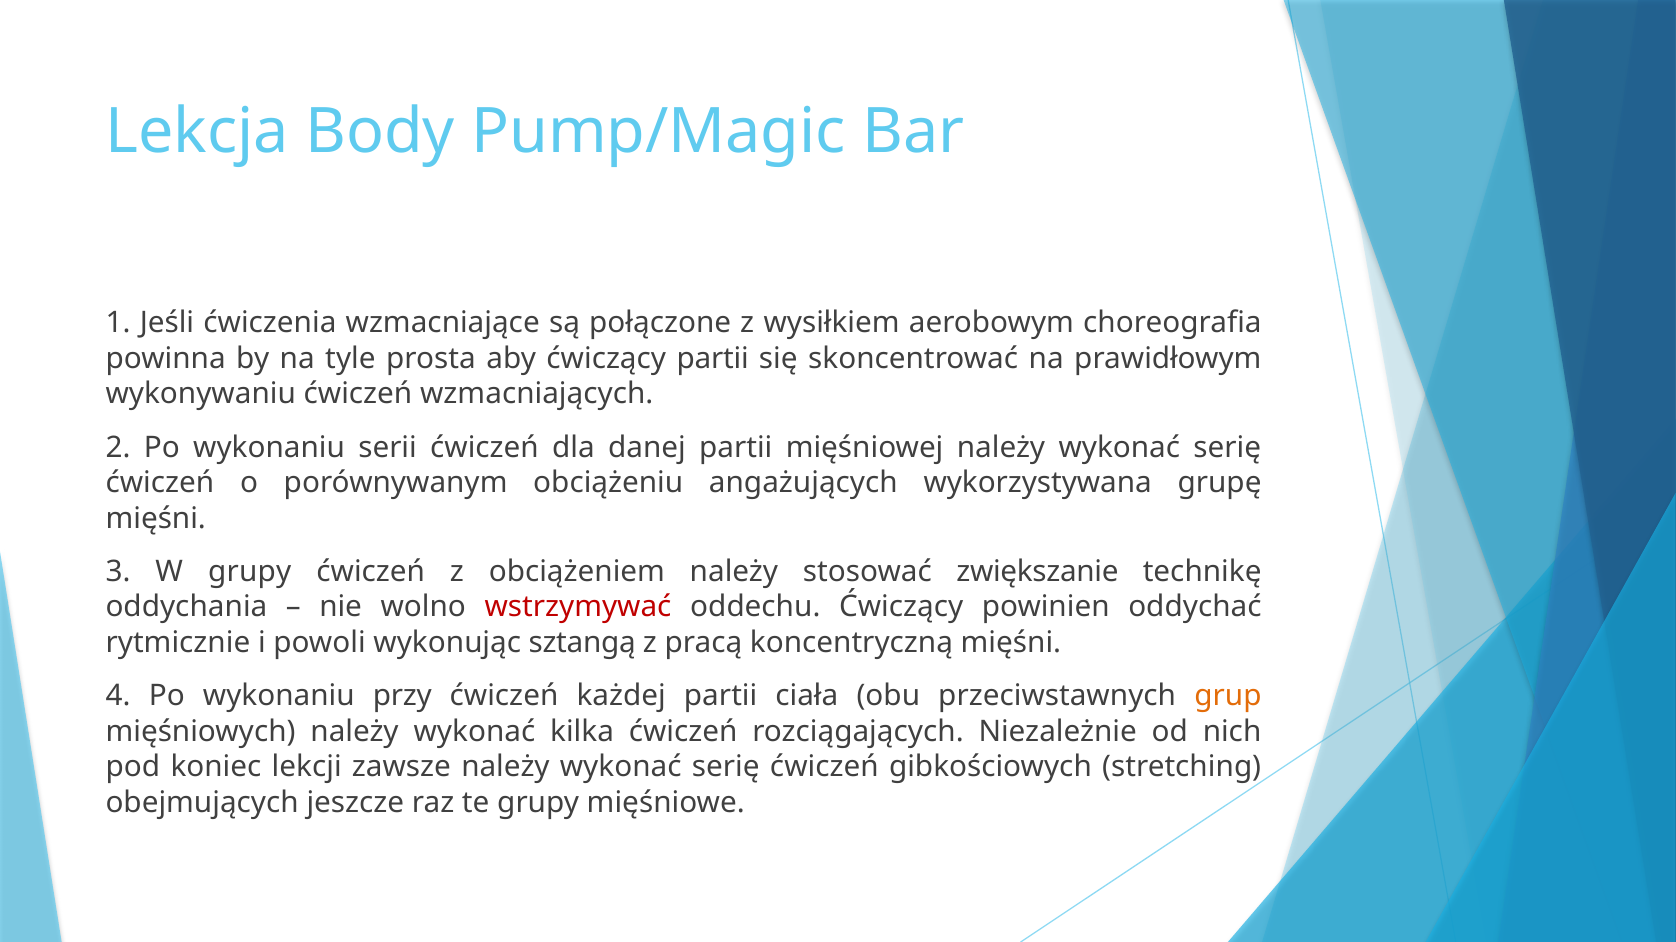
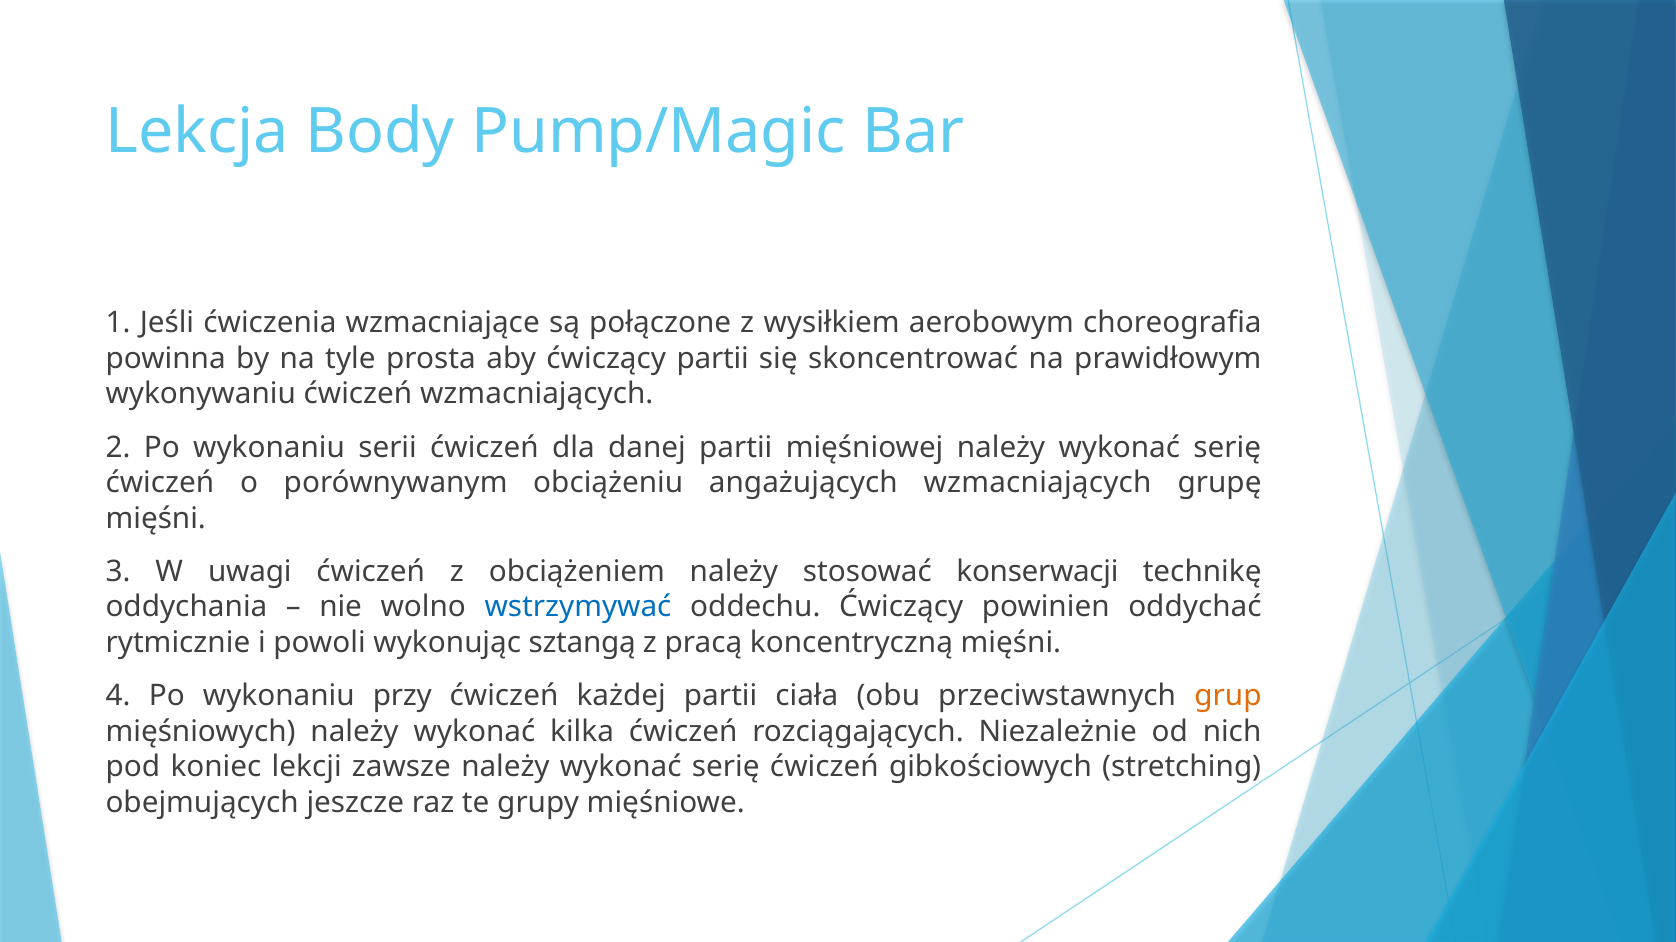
angażujących wykorzystywana: wykorzystywana -> wzmacniających (1038, 483)
W grupy: grupy -> uwagi (250, 572)
zwiększanie: zwiększanie -> konserwacji (1037, 572)
wstrzymywać colour: red -> blue (578, 608)
